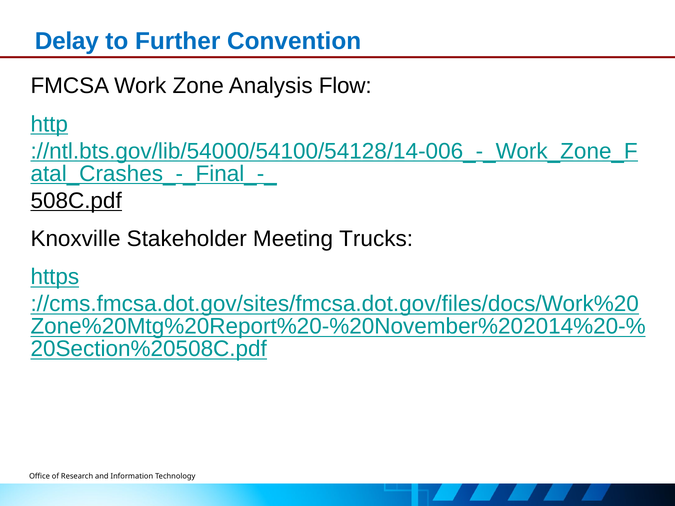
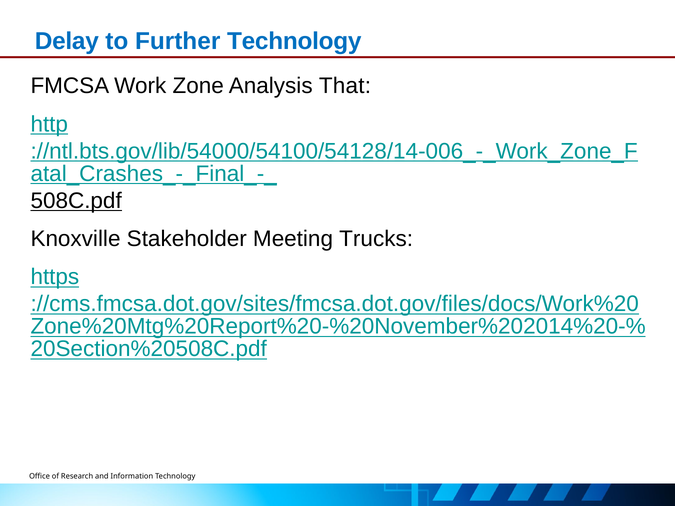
Further Convention: Convention -> Technology (294, 41)
Flow: Flow -> That (345, 86)
